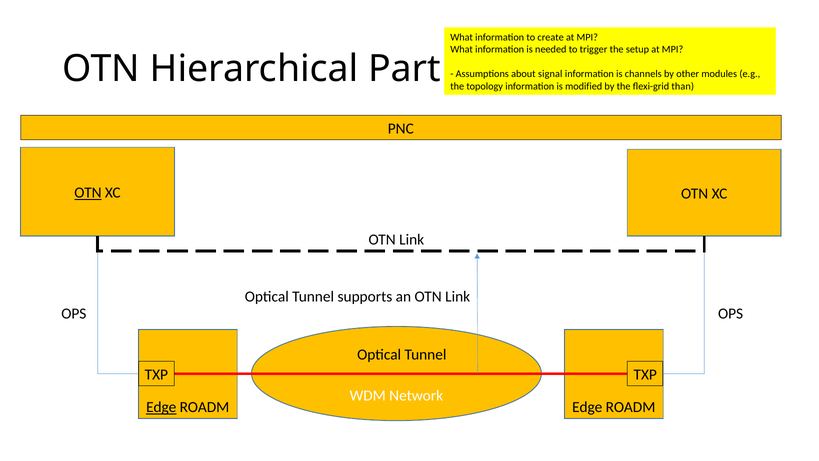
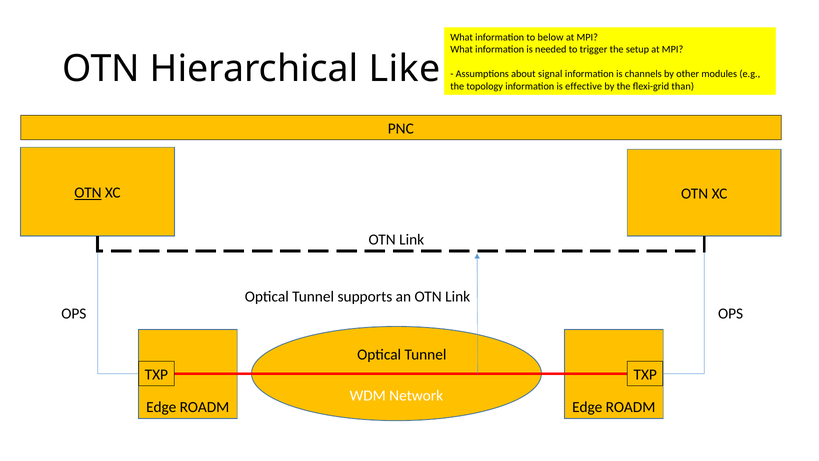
create: create -> below (551, 37)
Part: Part -> Like (404, 69)
modified: modified -> effective (584, 86)
Edge underline: present -> none (161, 407)
